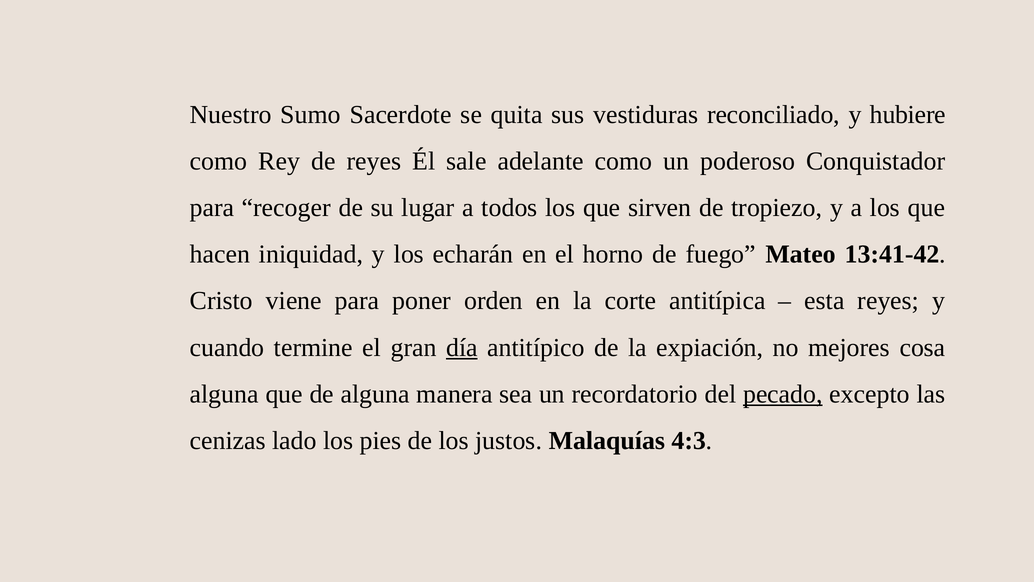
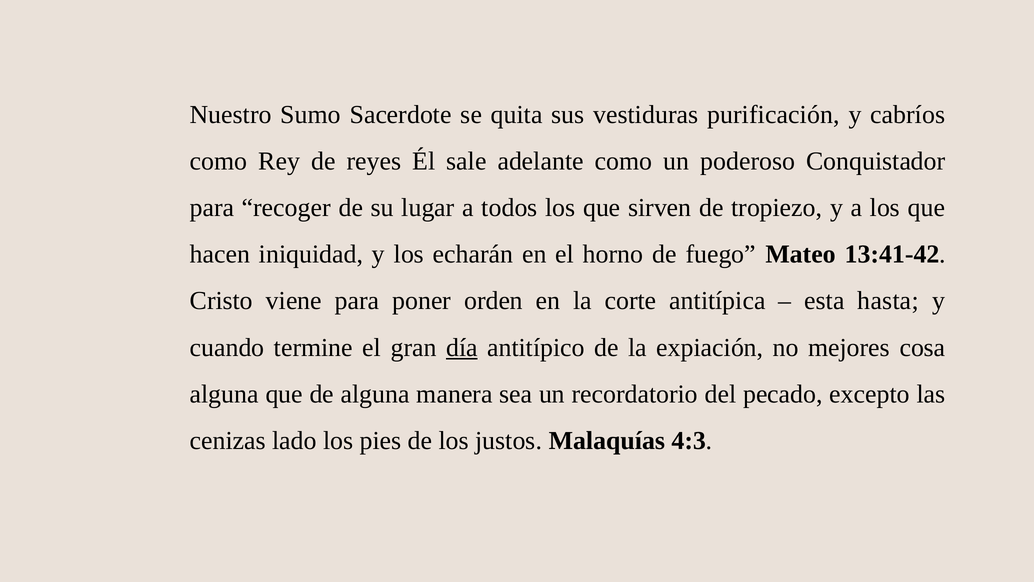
reconciliado: reconciliado -> purificación (773, 115)
hubiere: hubiere -> cabríos (908, 115)
esta reyes: reyes -> hasta (888, 301)
pecado underline: present -> none (783, 394)
